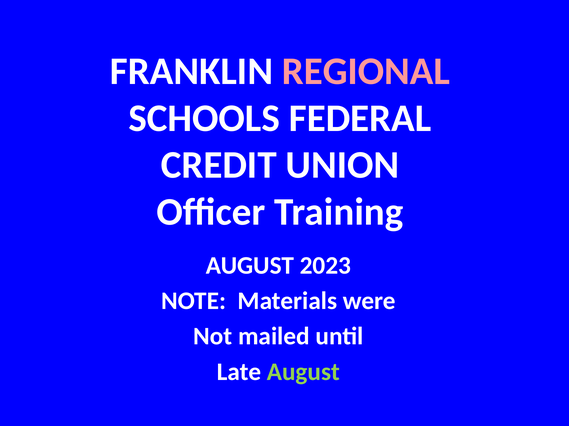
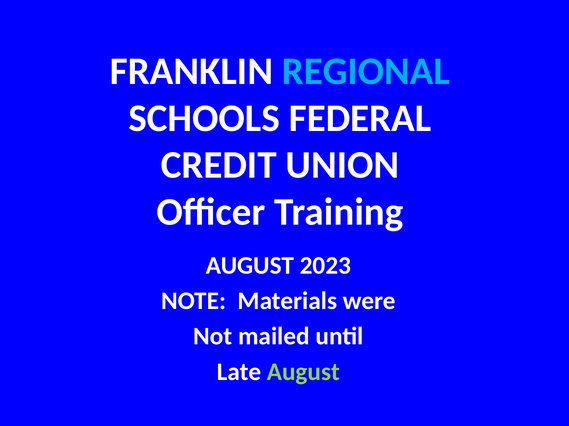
REGIONAL colour: pink -> light blue (366, 71)
